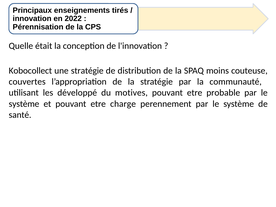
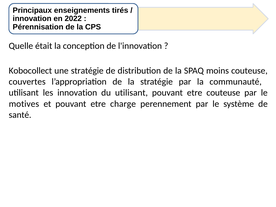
les développé: développé -> innovation (77, 93)
du motives: motives -> utilisant (131, 93)
etre probable: probable -> couteuse (223, 93)
système: système -> motives (24, 104)
